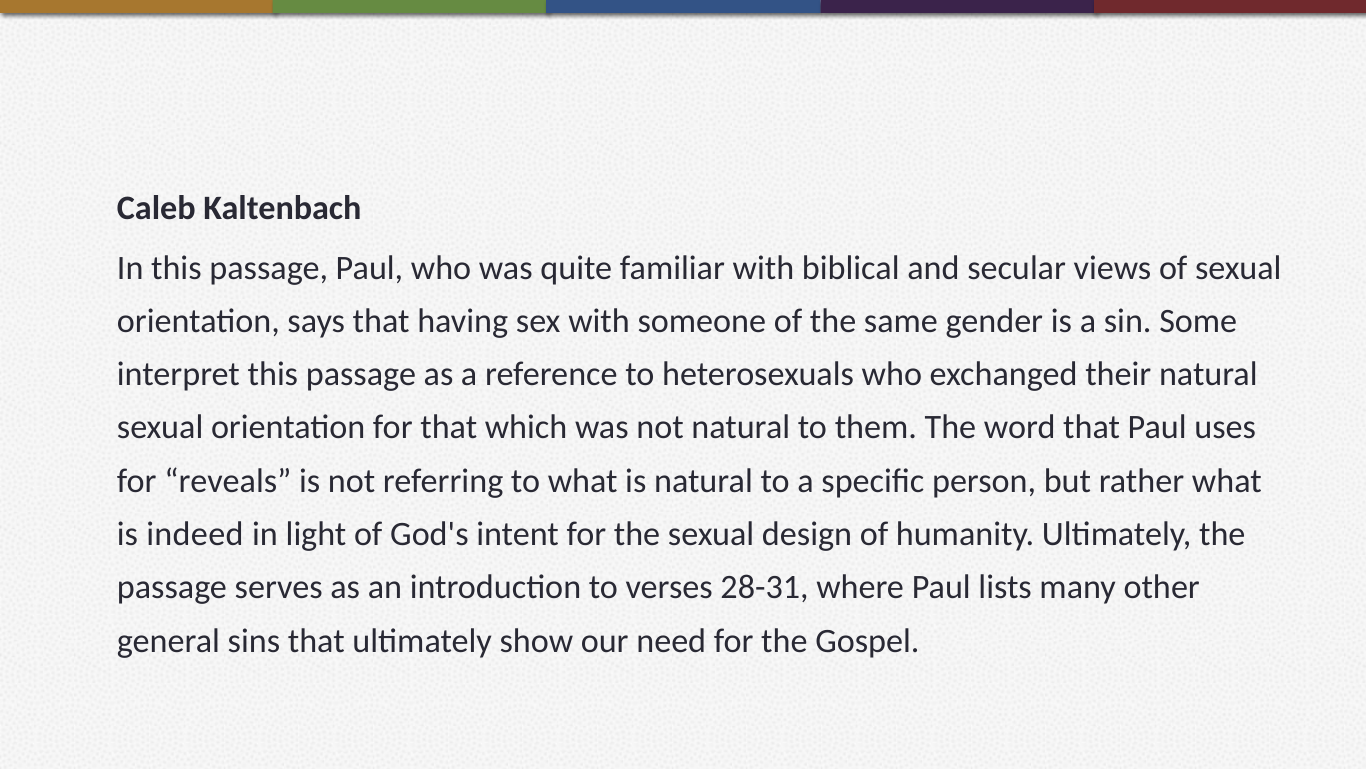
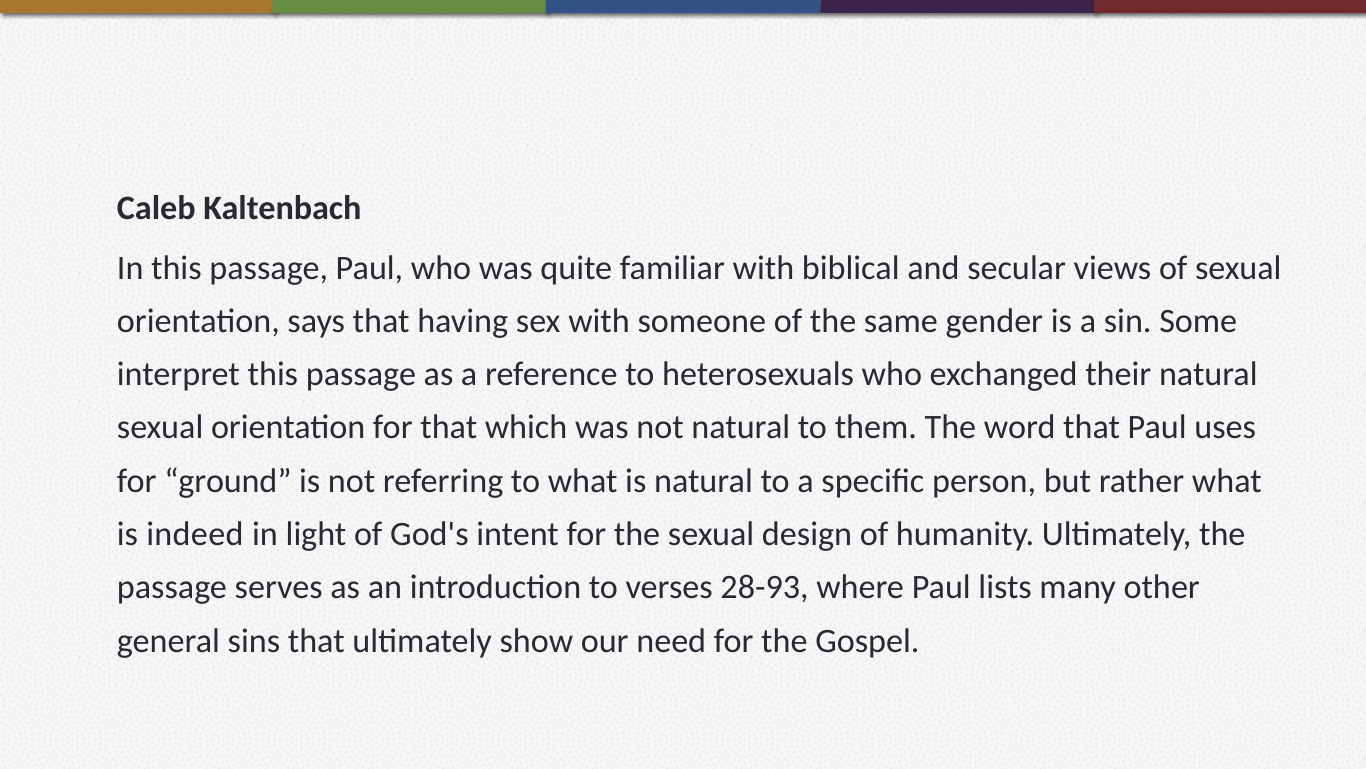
reveals: reveals -> ground (228, 481)
28-31: 28-31 -> 28-93 (765, 587)
